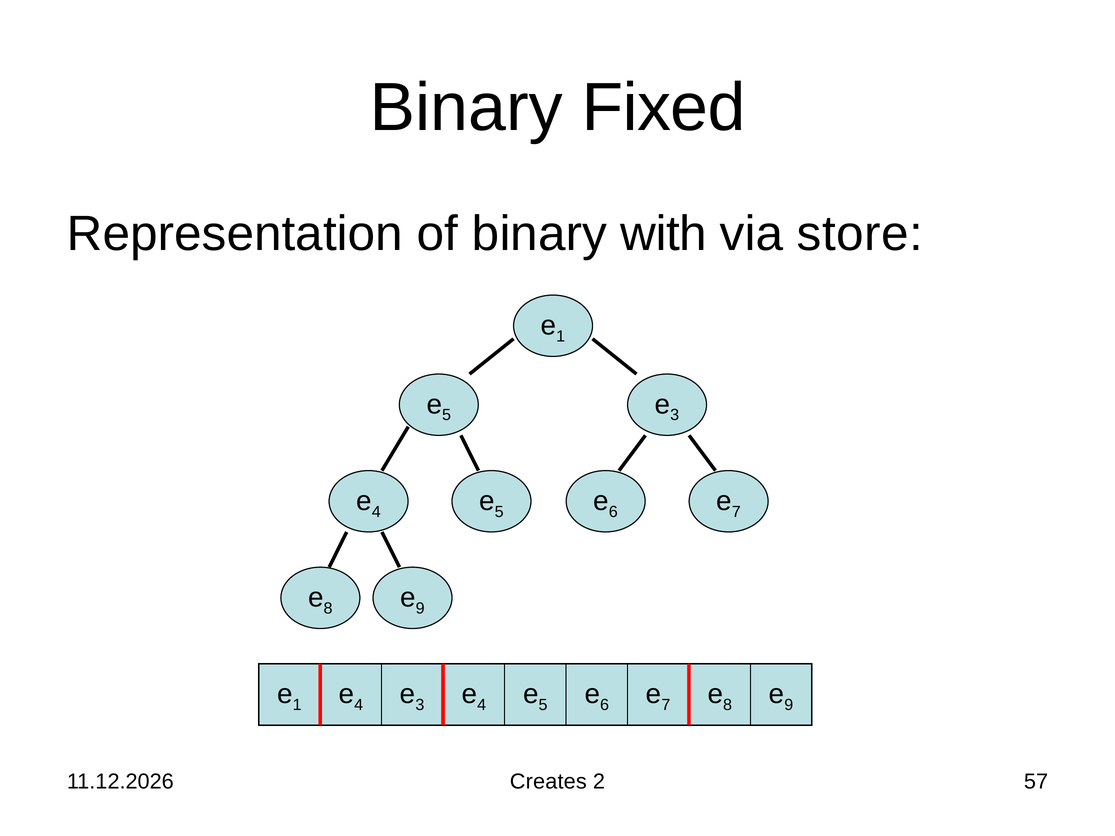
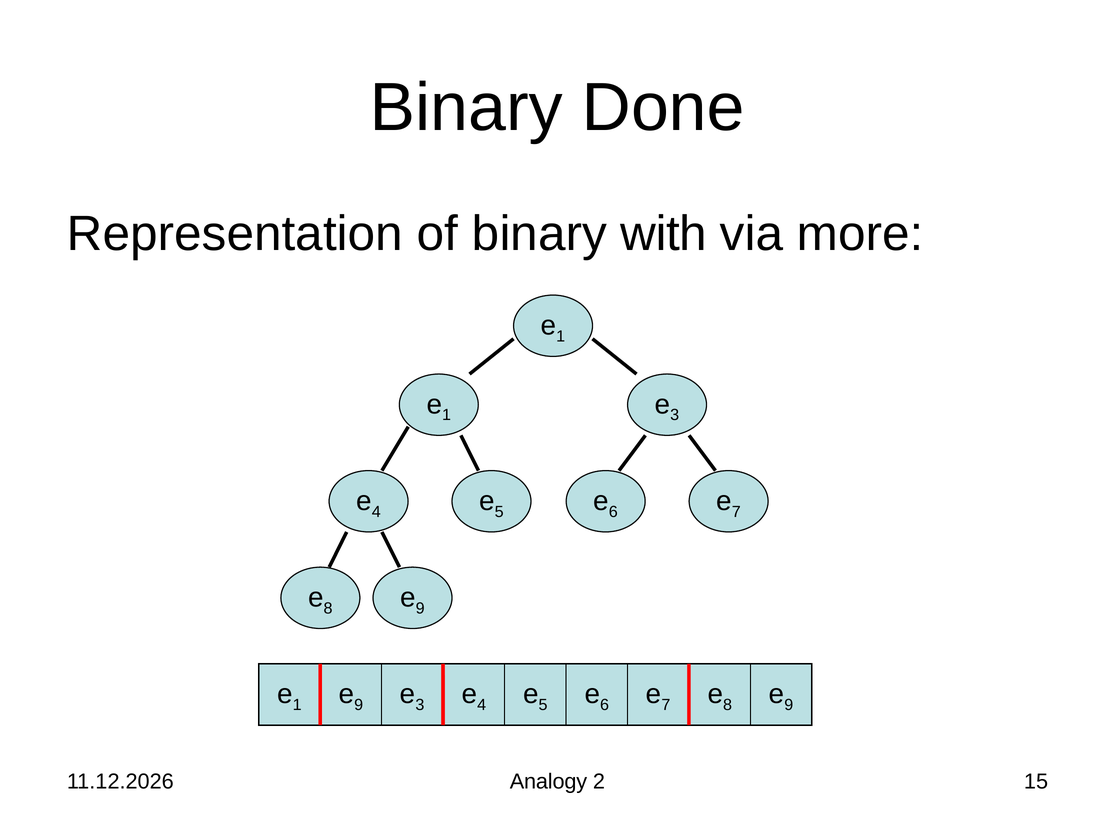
Fixed: Fixed -> Done (663, 108)
store: store -> more (860, 234)
5: 5 -> 1 (446, 415)
4: 4 -> 9 (359, 705)
Creates: Creates -> Analogy (548, 782)
57: 57 -> 15 (1036, 782)
